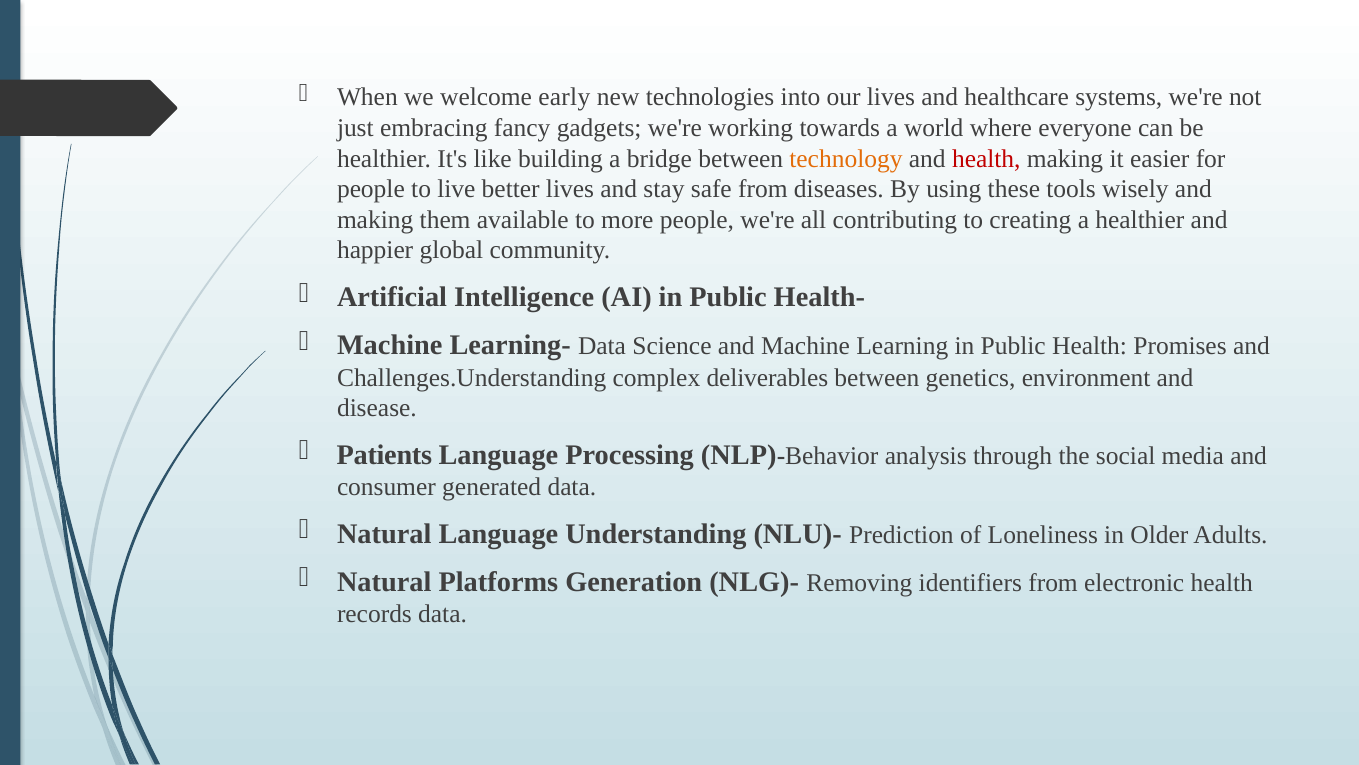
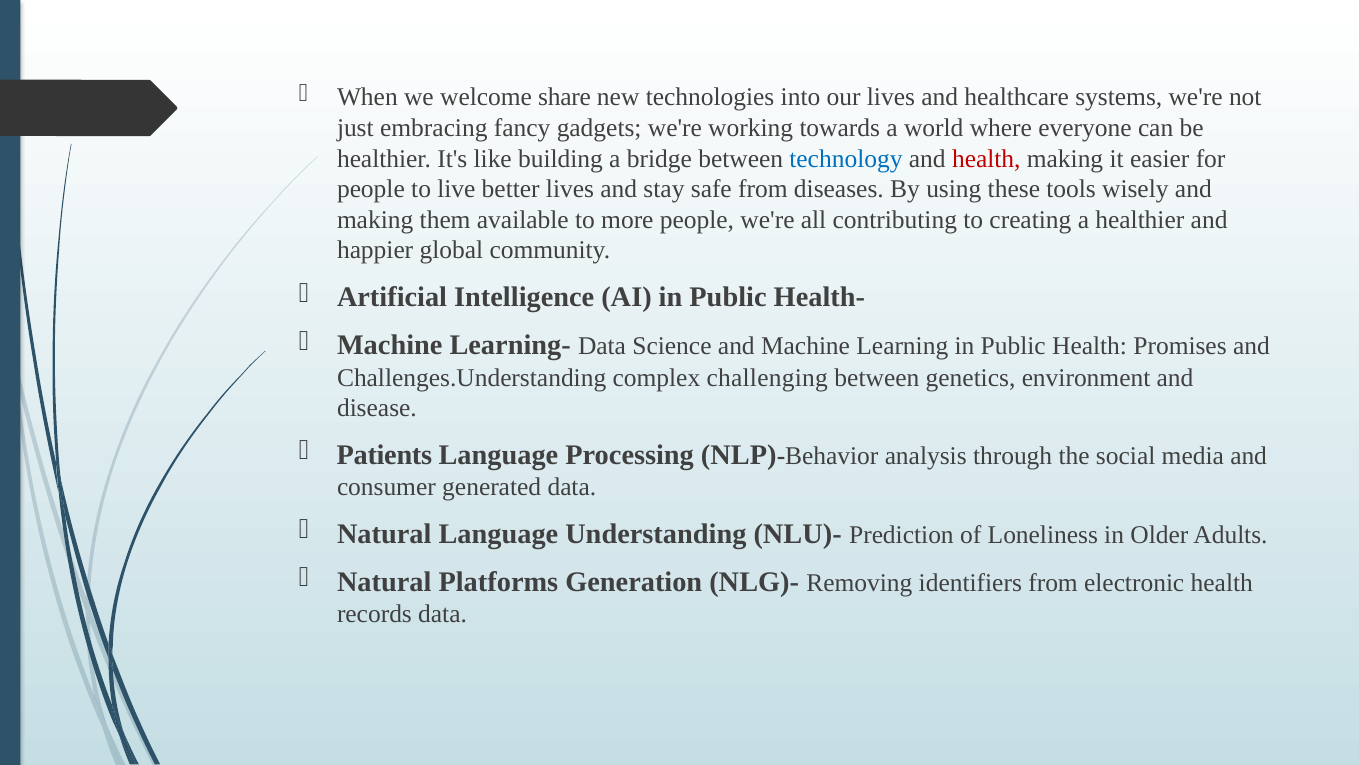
early: early -> share (565, 97)
technology colour: orange -> blue (846, 159)
deliverables: deliverables -> challenging (767, 377)
